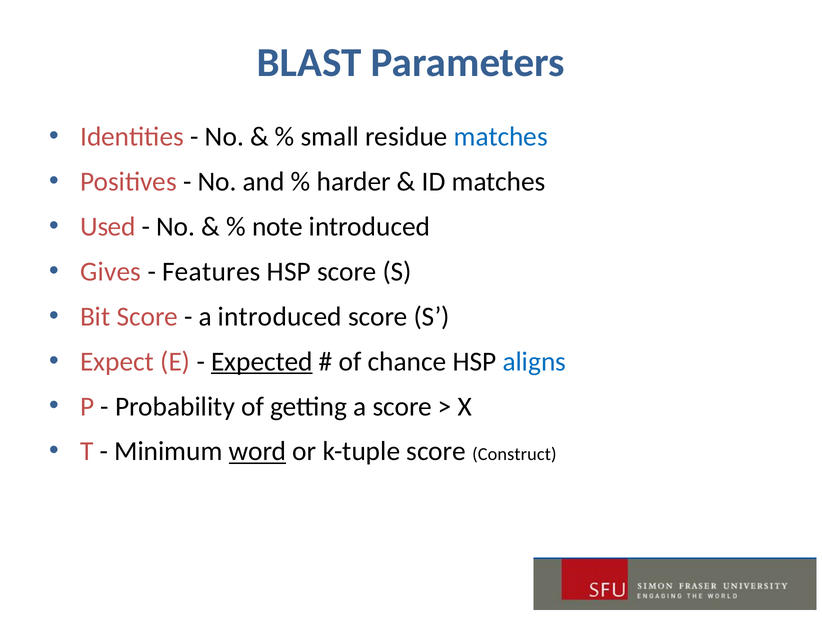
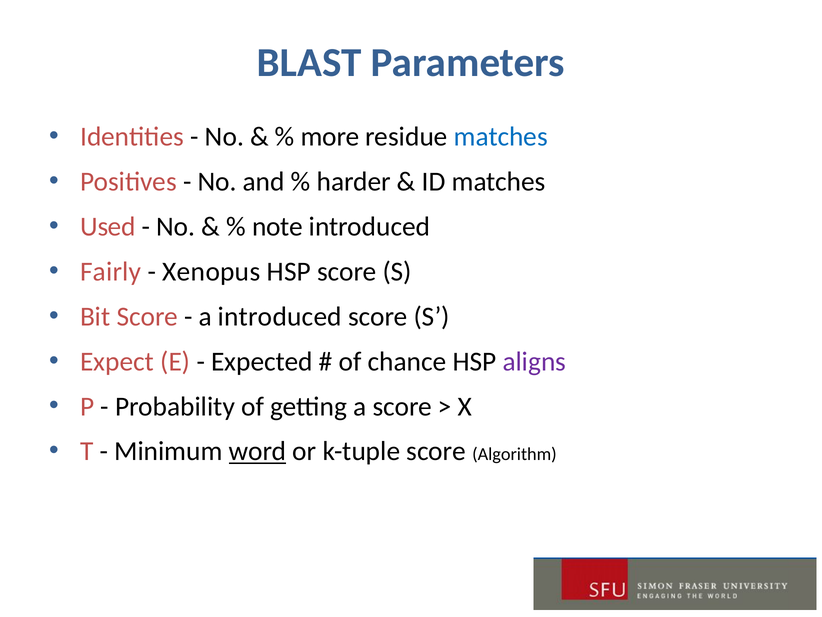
small: small -> more (330, 137)
Gives: Gives -> Fairly (111, 271)
Features: Features -> Xenopus (211, 271)
Expected underline: present -> none (262, 361)
aligns colour: blue -> purple (534, 361)
Construct: Construct -> Algorithm (514, 454)
